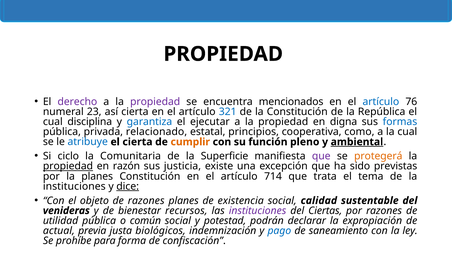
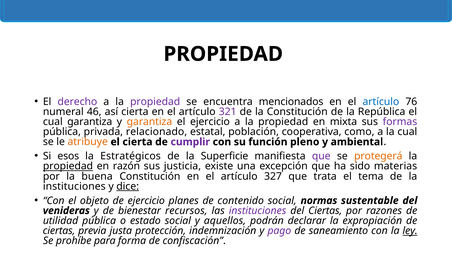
23: 23 -> 46 (94, 112)
321 colour: blue -> purple (228, 112)
cual disciplina: disciplina -> garantiza (90, 122)
garantiza colour: blue -> orange (149, 122)
el ejecutar: ejecutar -> ejercicio (210, 122)
digna: digna -> mixta (344, 122)
formas colour: blue -> purple (400, 122)
principios: principios -> población (254, 132)
atribuye colour: blue -> orange (88, 142)
cumplir colour: orange -> purple (190, 142)
ambiental underline: present -> none (357, 142)
ciclo: ciclo -> esos (68, 156)
Comunitaria: Comunitaria -> Estratégicos (131, 156)
previstas: previstas -> materias (396, 166)
la planes: planes -> buena (97, 176)
714: 714 -> 327 (273, 176)
de razones: razones -> ejercicio (146, 201)
existencia: existencia -> contenido (241, 201)
calidad: calidad -> normas (319, 201)
común: común -> estado (145, 221)
potestad: potestad -> aquellos (225, 221)
actual: actual -> ciertas (59, 231)
biológicos: biológicos -> protección (161, 231)
pago colour: blue -> purple (279, 231)
ley underline: none -> present (410, 231)
